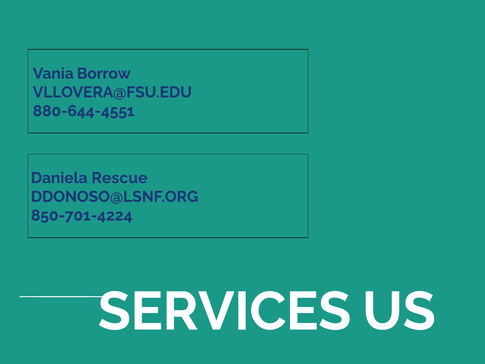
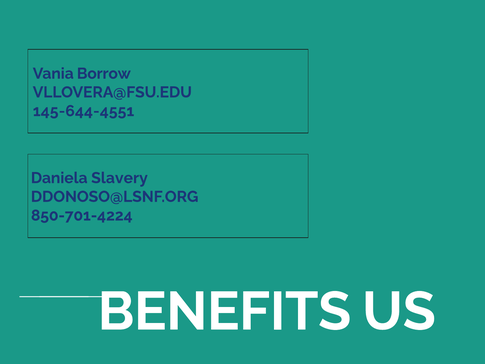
880-644-4551: 880-644-4551 -> 145-644-4551 (84, 111)
Rescue: Rescue -> Slavery (120, 178)
SERVICES: SERVICES -> BENEFITS (224, 312)
